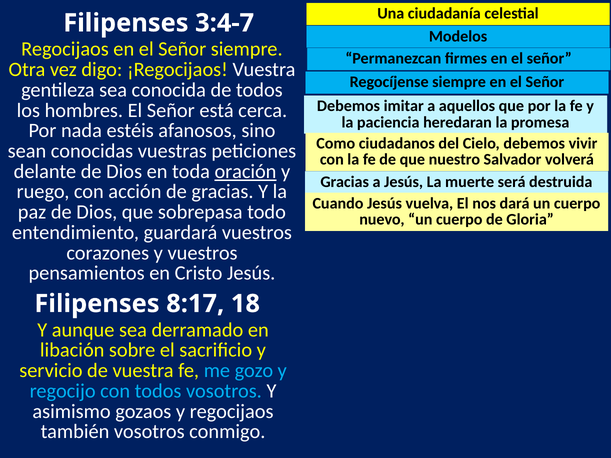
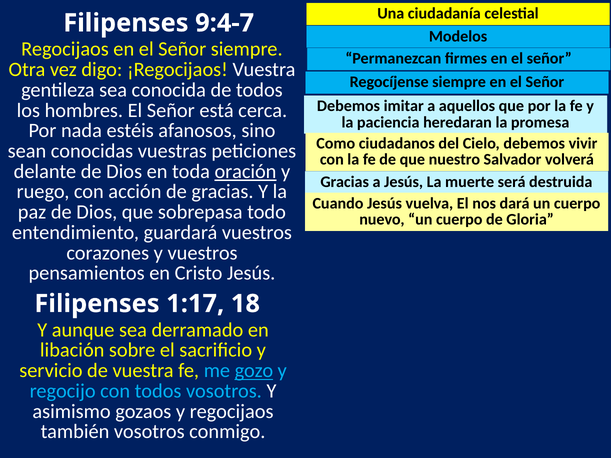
3:4-7: 3:4-7 -> 9:4-7 (225, 23)
8:17: 8:17 -> 1:17 (195, 304)
gozo underline: none -> present (254, 371)
